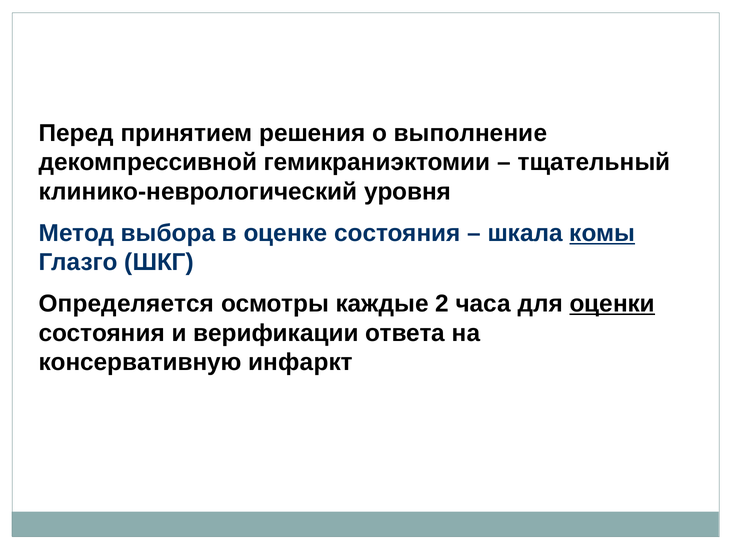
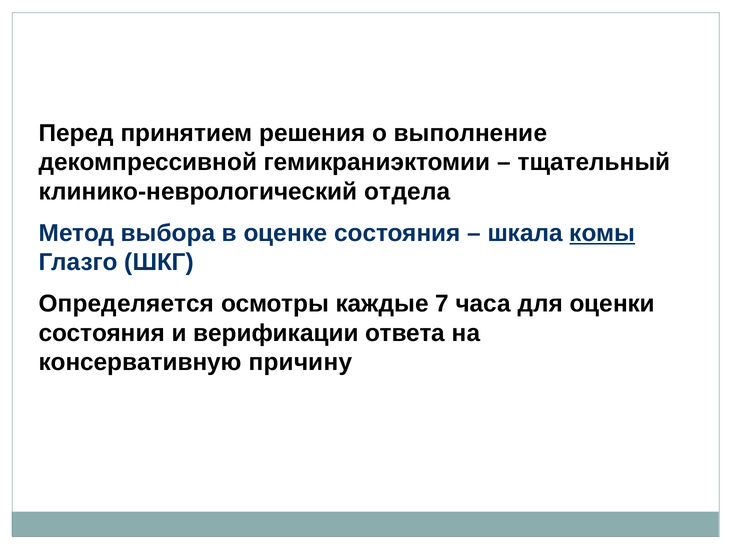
уровня: уровня -> отдела (407, 192)
2: 2 -> 7 (442, 304)
оценки underline: present -> none (612, 304)
инфаркт: инфаркт -> причину (301, 362)
